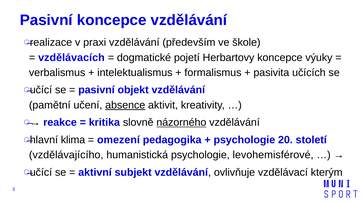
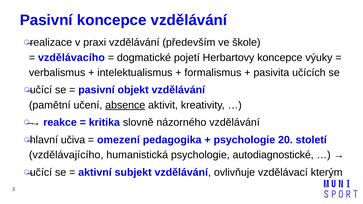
vzdělávacích: vzdělávacích -> vzdělávacího (71, 58)
názorného underline: present -> none (181, 123)
klima: klima -> učiva (73, 140)
levohemisférové: levohemisférové -> autodiagnostické (273, 155)
